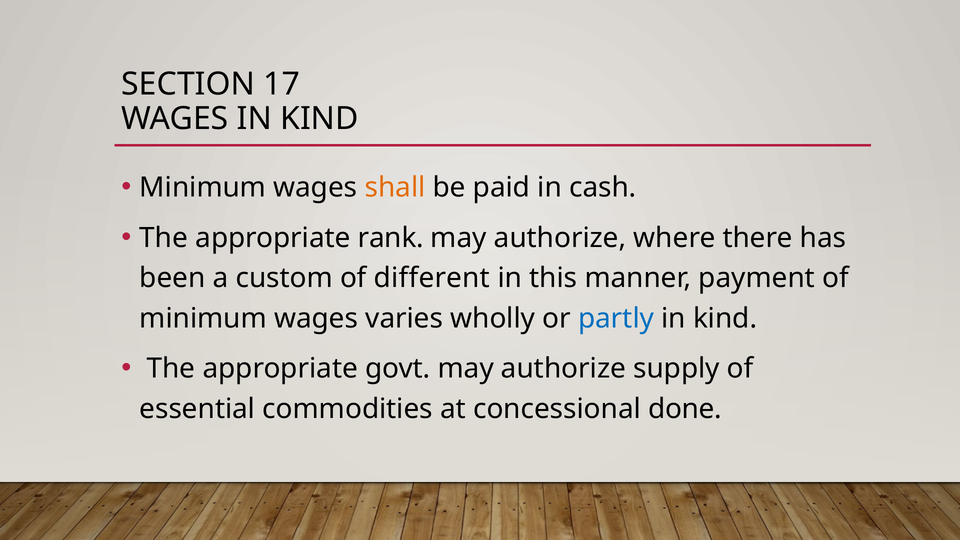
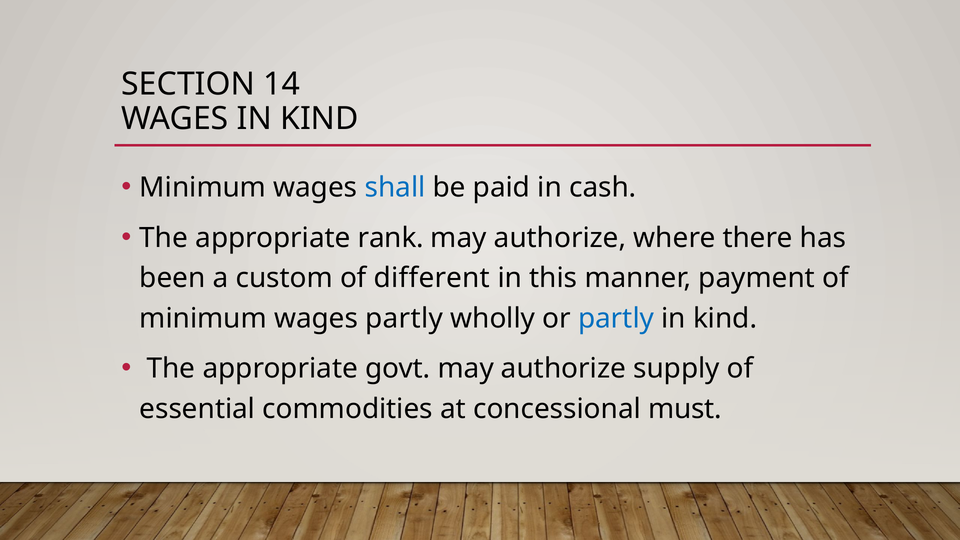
17: 17 -> 14 (282, 84)
shall colour: orange -> blue (395, 188)
wages varies: varies -> partly (404, 318)
done: done -> must (685, 409)
